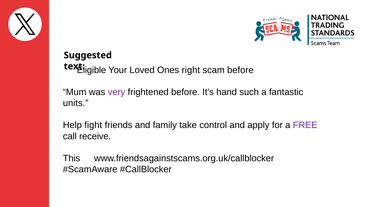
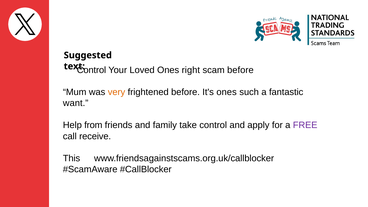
Eligible: Eligible -> Control (92, 70)
very colour: purple -> orange (117, 92)
It's hand: hand -> ones (227, 92)
units: units -> want (76, 103)
fight: fight -> from (93, 125)
